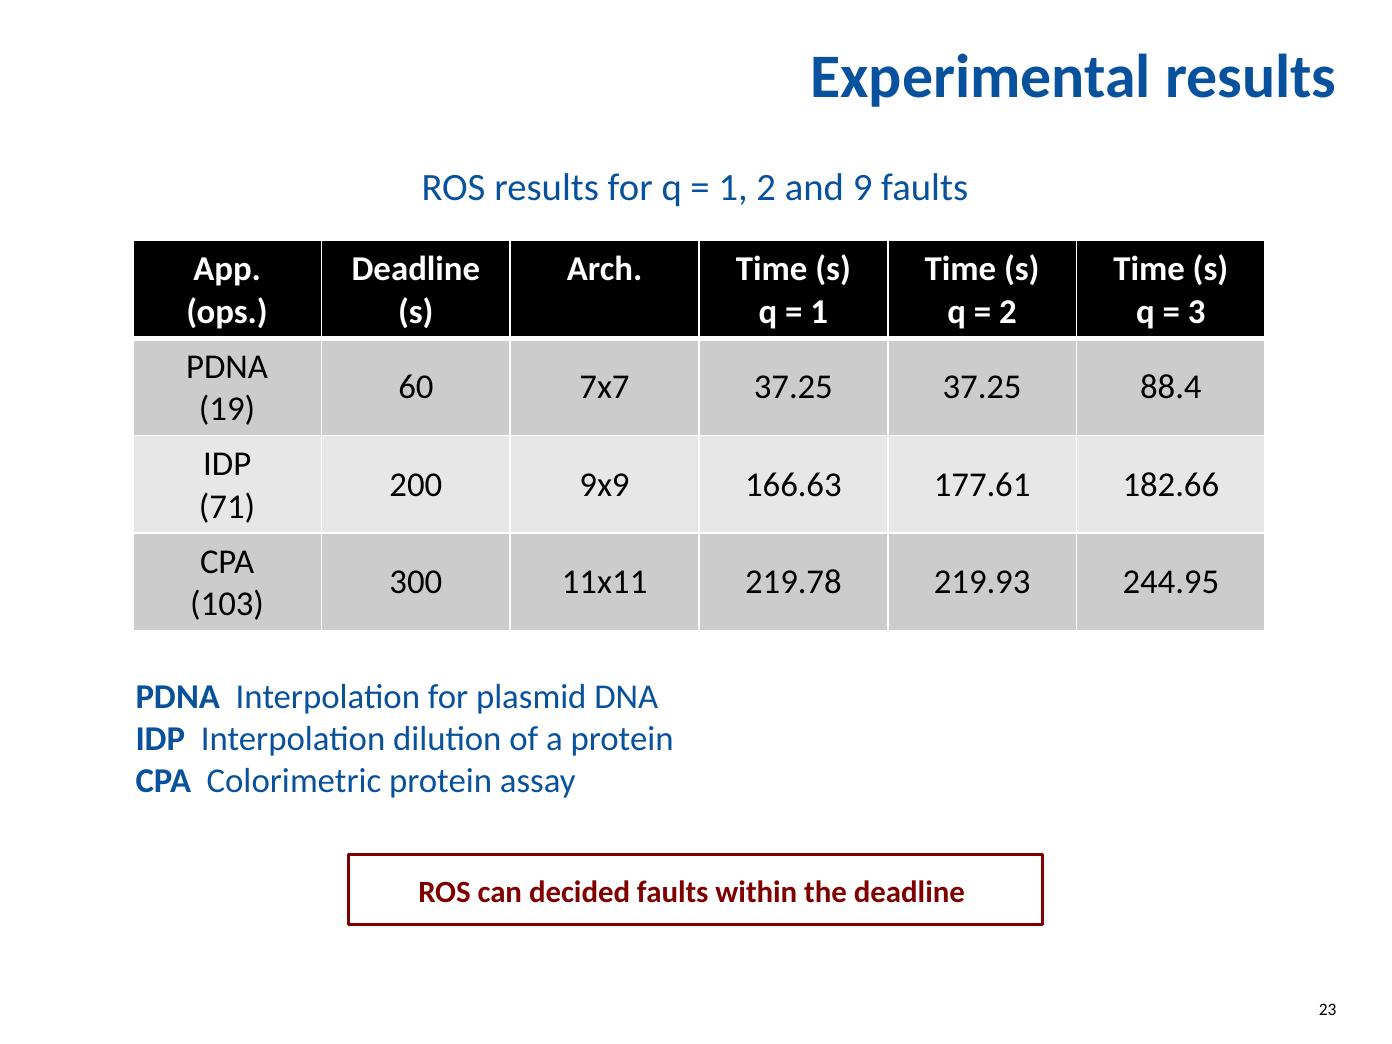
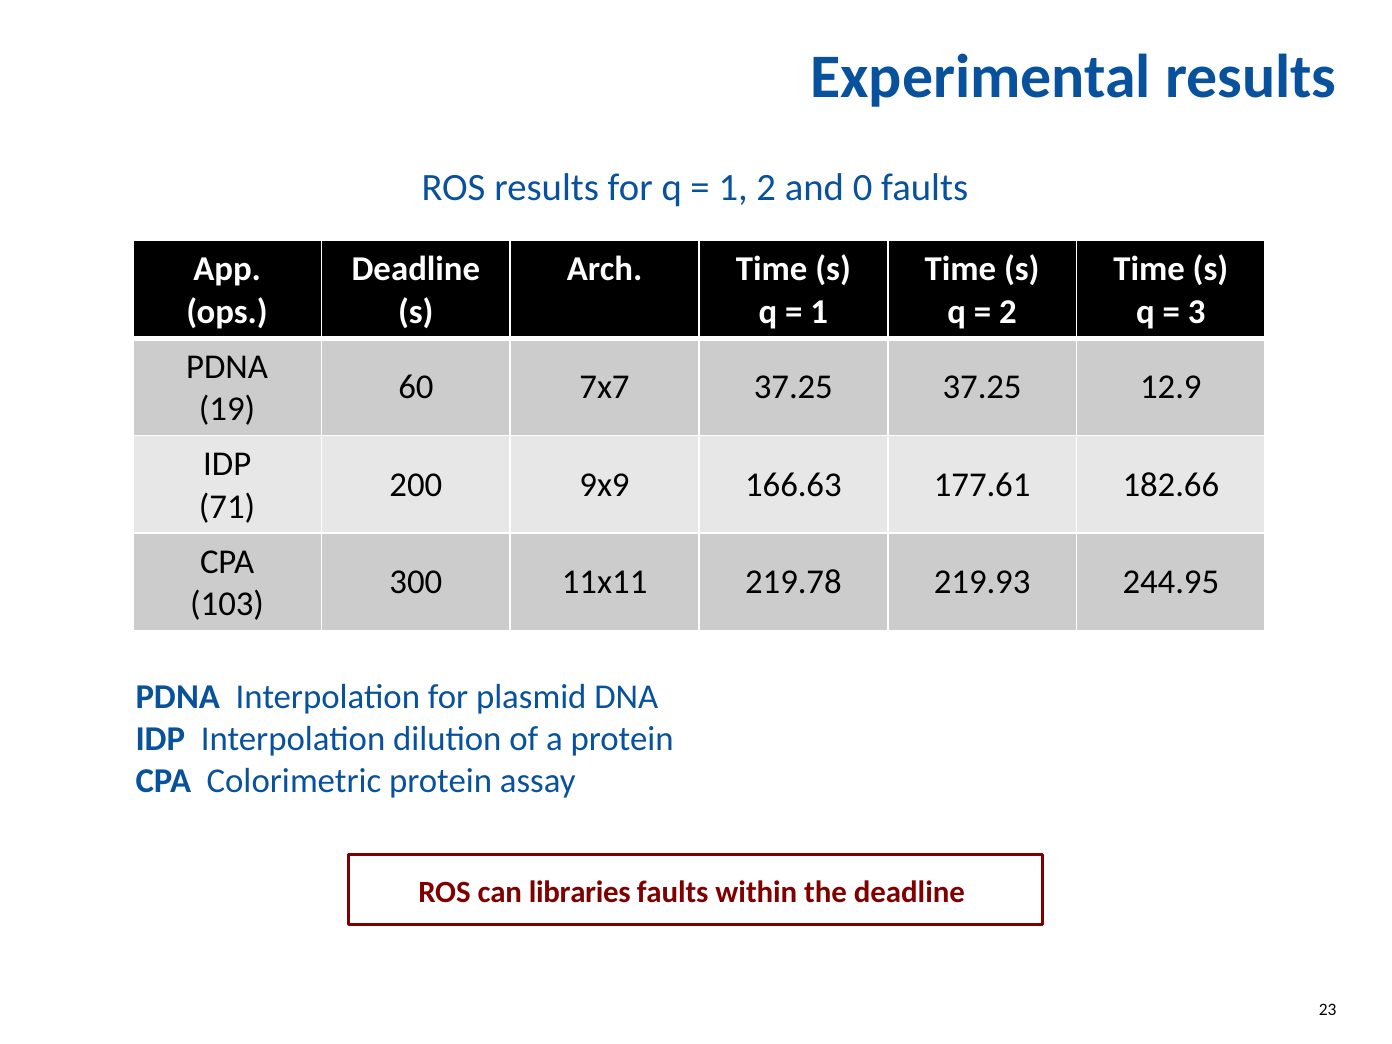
9: 9 -> 0 (863, 188)
88.4: 88.4 -> 12.9 (1171, 387)
decided: decided -> libraries (580, 892)
